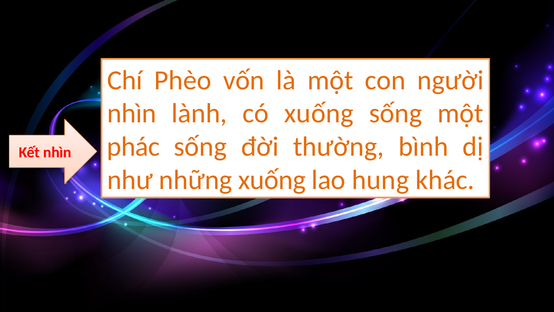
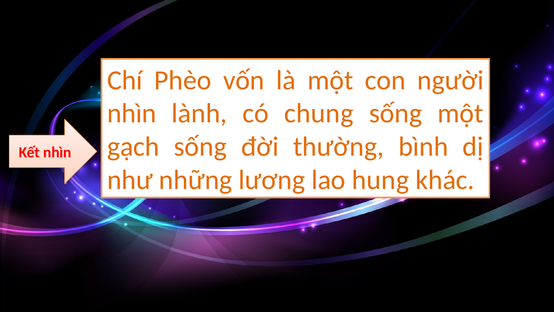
có xuống: xuống -> chung (319, 113)
phác: phác -> gạch (133, 147)
những xuống: xuống -> lương (272, 180)
